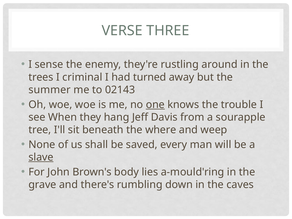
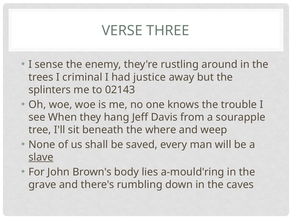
turned: turned -> justice (150, 77)
summer: summer -> splinters (50, 90)
one underline: present -> none (155, 105)
